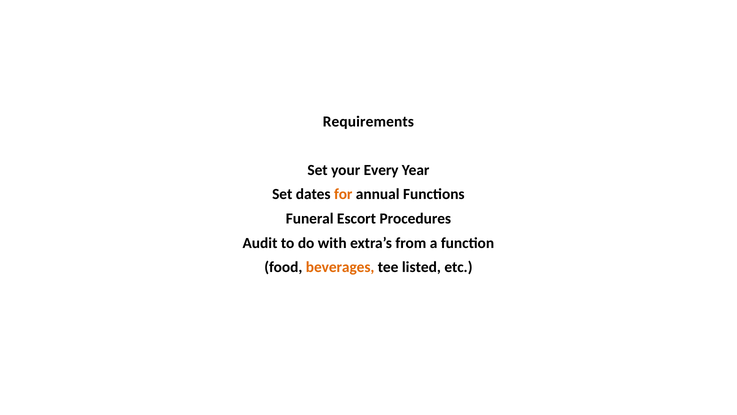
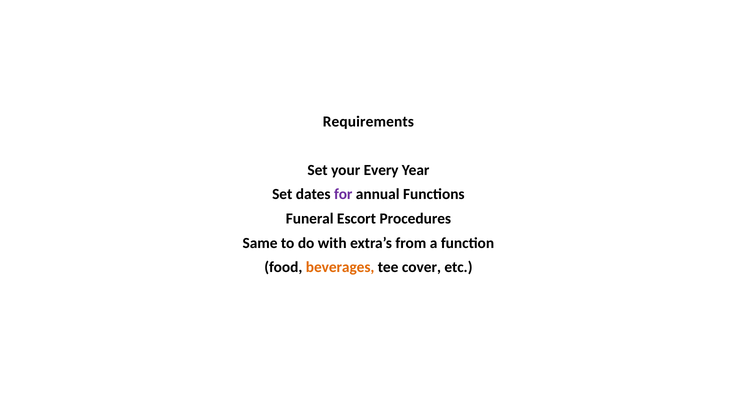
for colour: orange -> purple (343, 194)
Audit: Audit -> Same (260, 243)
listed: listed -> cover (421, 267)
